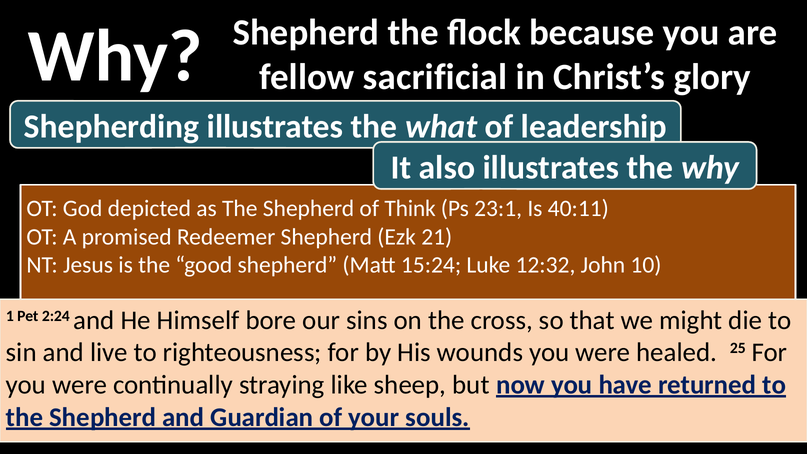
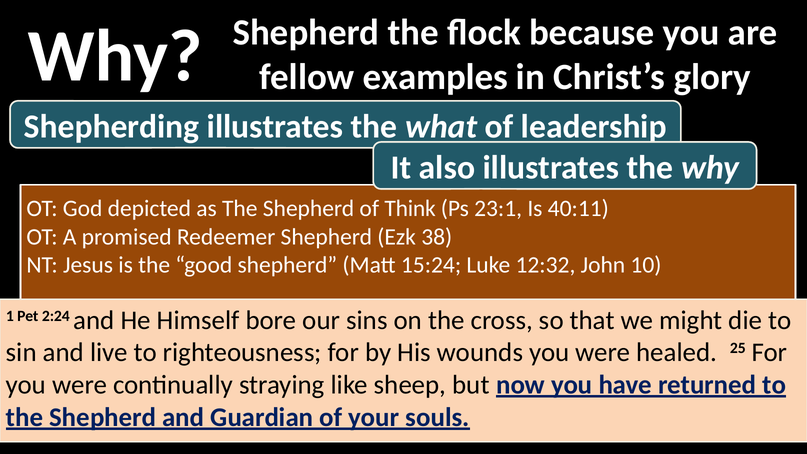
sacrificial: sacrificial -> examples (435, 77)
21: 21 -> 38 (437, 237)
